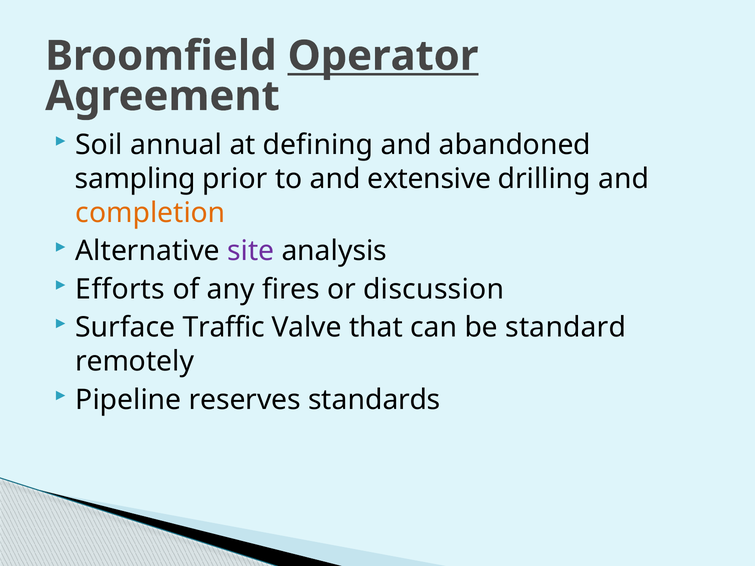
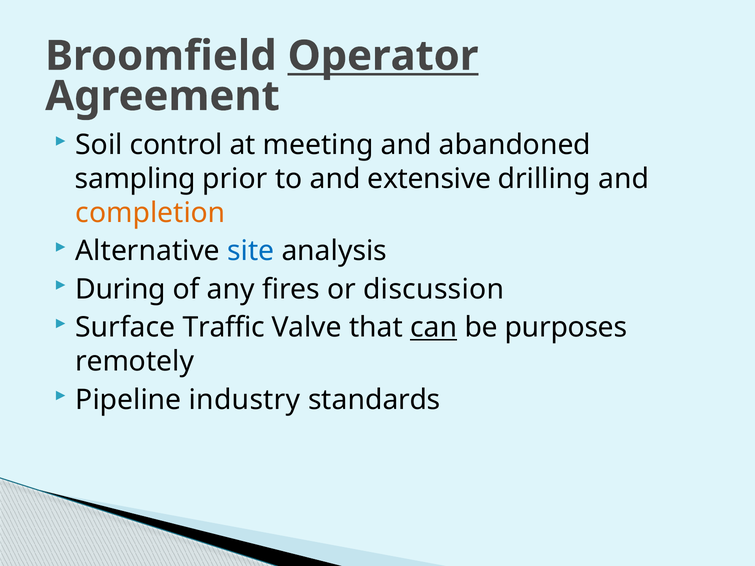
annual: annual -> control (176, 145)
defining: defining -> meeting (318, 145)
site colour: purple -> blue (251, 251)
Efforts: Efforts -> During (121, 289)
can underline: none -> present (434, 328)
standard: standard -> purposes (566, 328)
reserves: reserves -> industry (244, 400)
